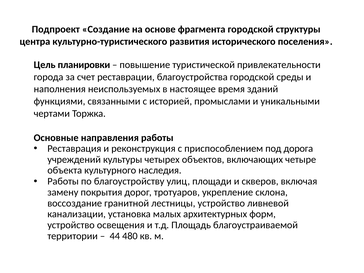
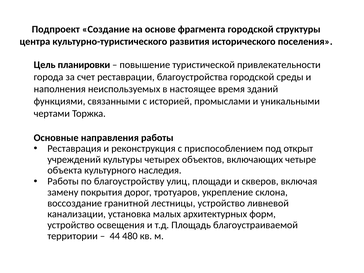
дорога: дорога -> открыт (298, 149)
